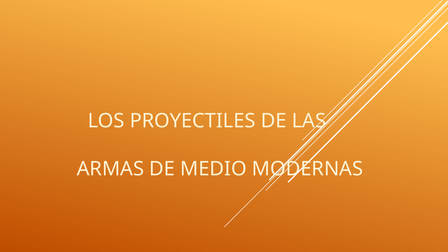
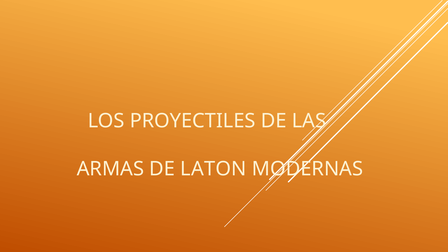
MEDIO: MEDIO -> LATON (213, 169)
